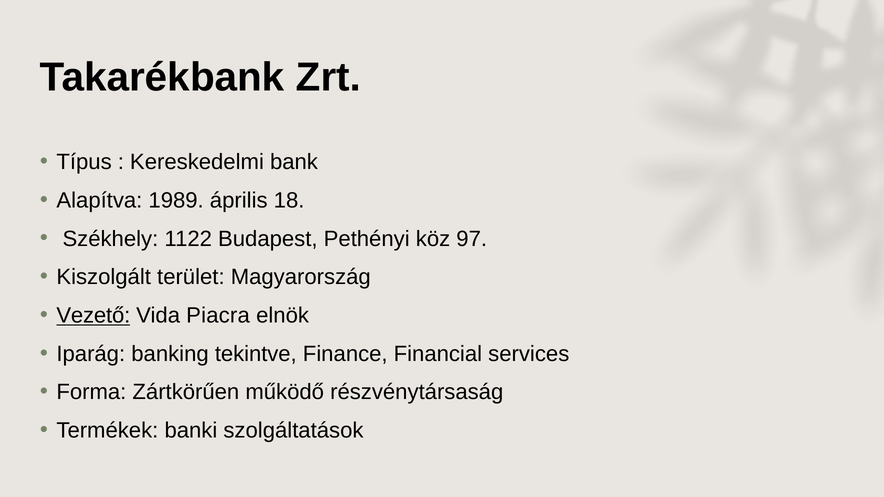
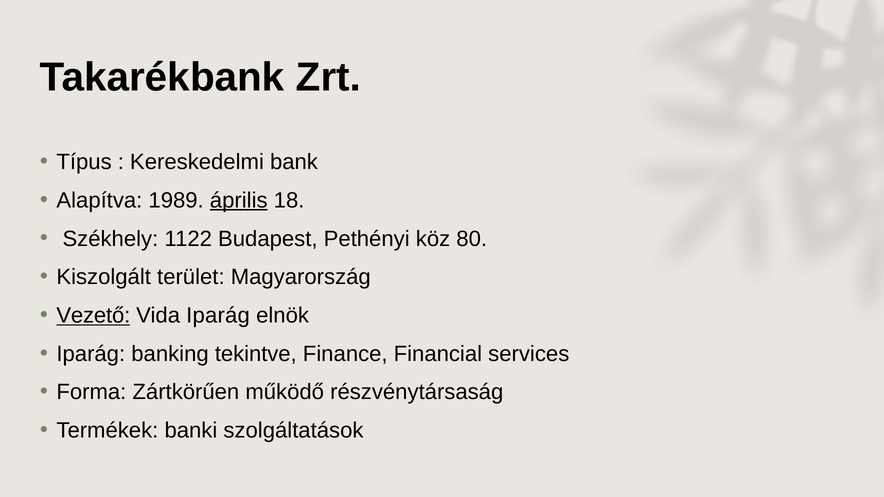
április underline: none -> present (239, 200)
97: 97 -> 80 (472, 239)
Vida Piacra: Piacra -> Iparág (218, 316)
